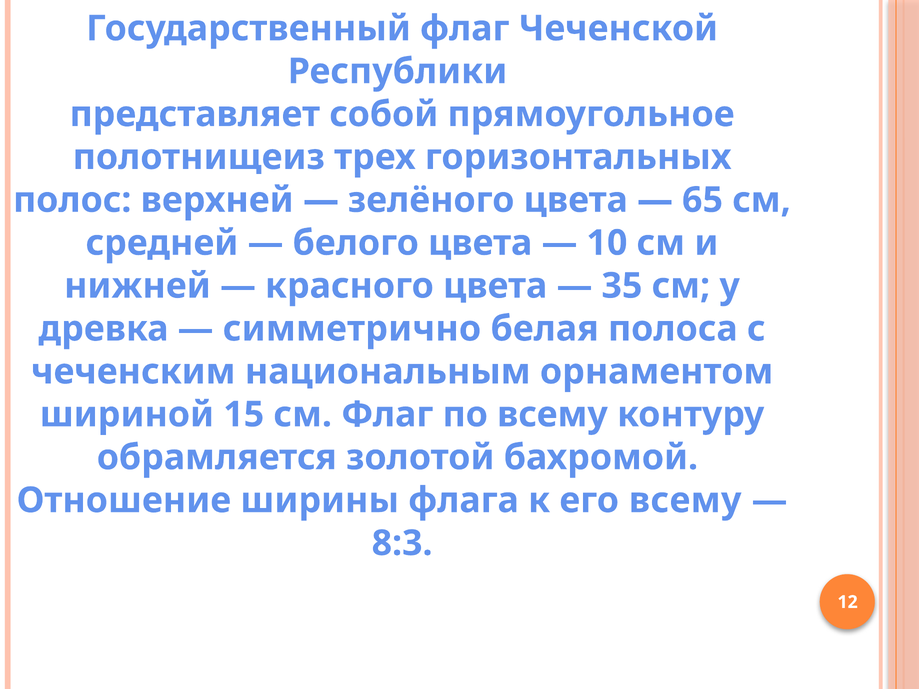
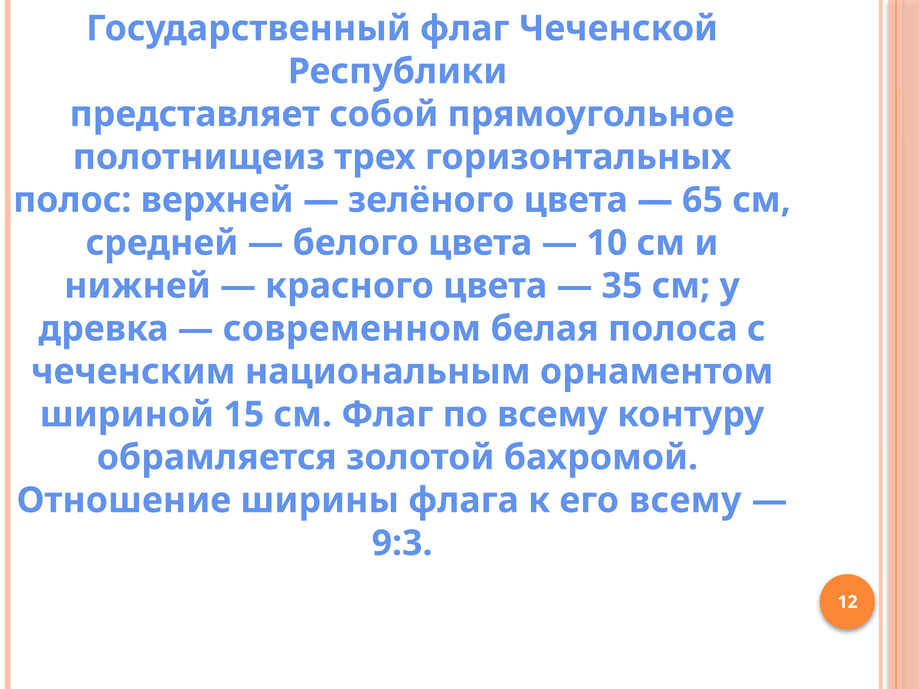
симметрично: симметрично -> современном (352, 329)
8:3: 8:3 -> 9:3 (402, 543)
